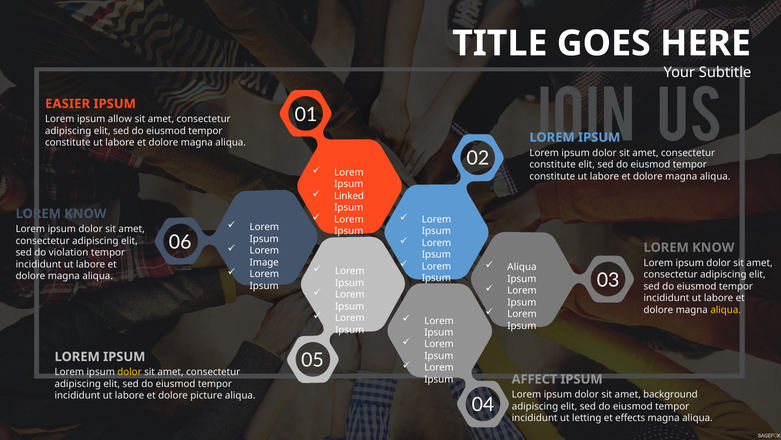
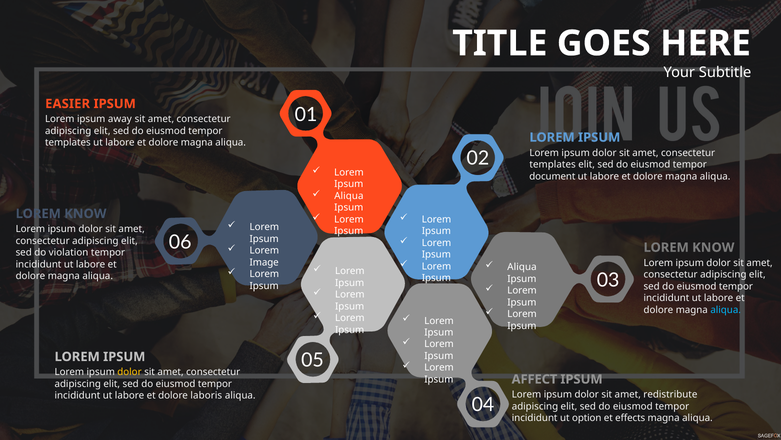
allow: allow -> away (120, 119)
constitute: constitute -> templates (68, 142)
constitute: constitute -> templates (553, 164)
constitute: constitute -> document (552, 176)
Linked: Linked -> Aliqua (349, 196)
aliqua colour: yellow -> light blue (726, 309)
background: background -> redistribute (670, 394)
picture: picture -> laboris (206, 395)
letting: letting -> option (587, 418)
